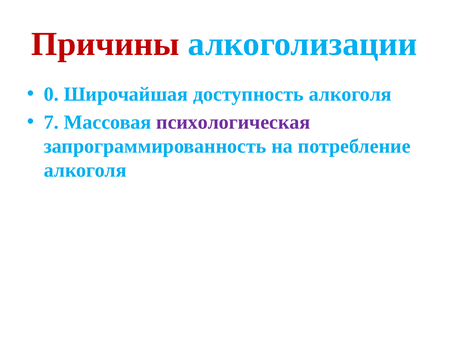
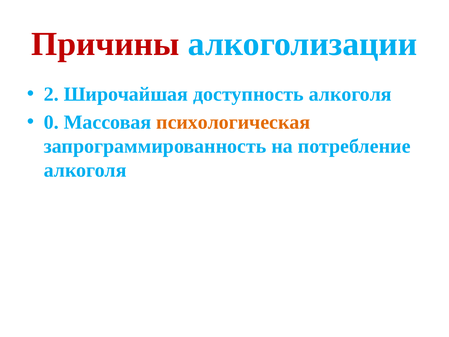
0: 0 -> 2 (51, 94)
7: 7 -> 0 (51, 122)
психологическая colour: purple -> orange (233, 122)
